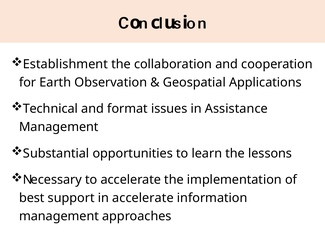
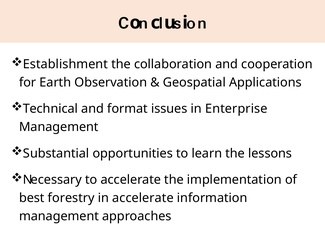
Assistance: Assistance -> Enterprise (236, 109)
support: support -> forestry (71, 198)
